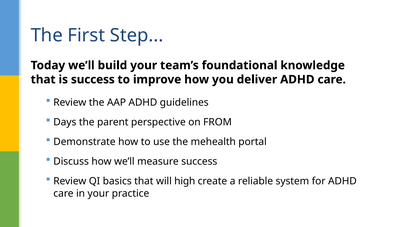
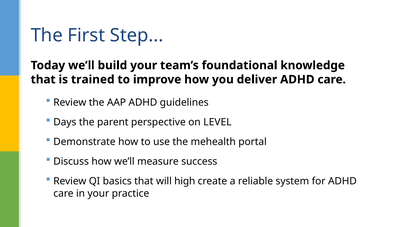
is success: success -> trained (93, 79)
FROM: FROM -> LEVEL (217, 122)
